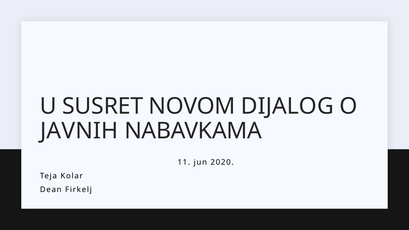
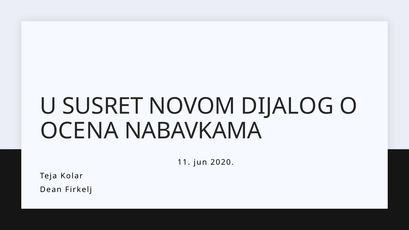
JAVNIH: JAVNIH -> OCENA (79, 131)
